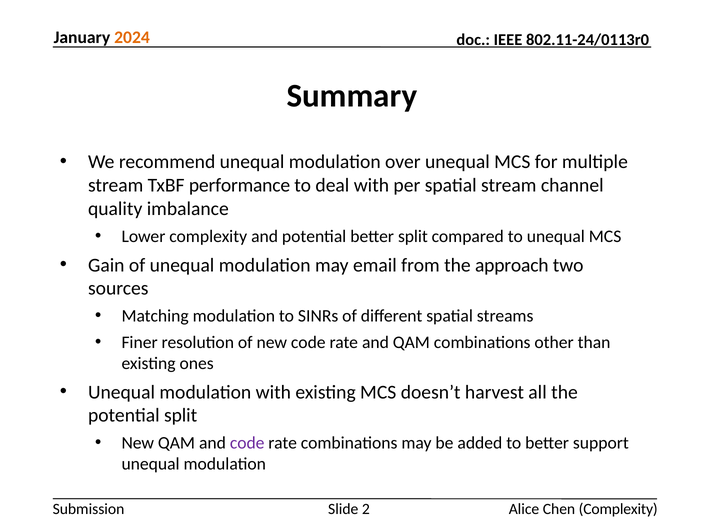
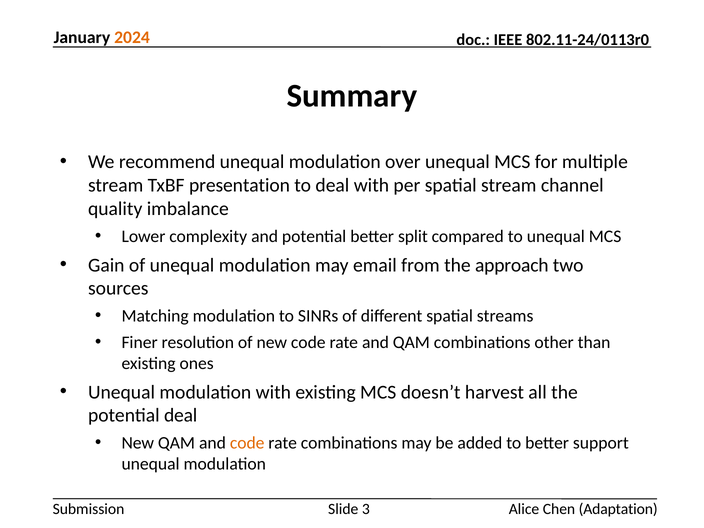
performance: performance -> presentation (239, 186)
potential split: split -> deal (181, 416)
code colour: purple -> orange (247, 443)
2: 2 -> 3 (366, 509)
Chen Complexity: Complexity -> Adaptation (618, 509)
